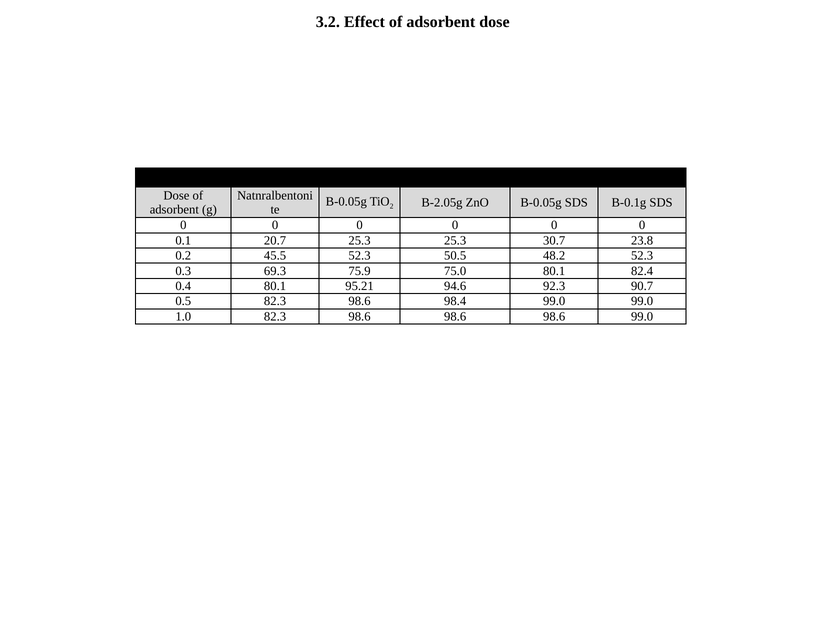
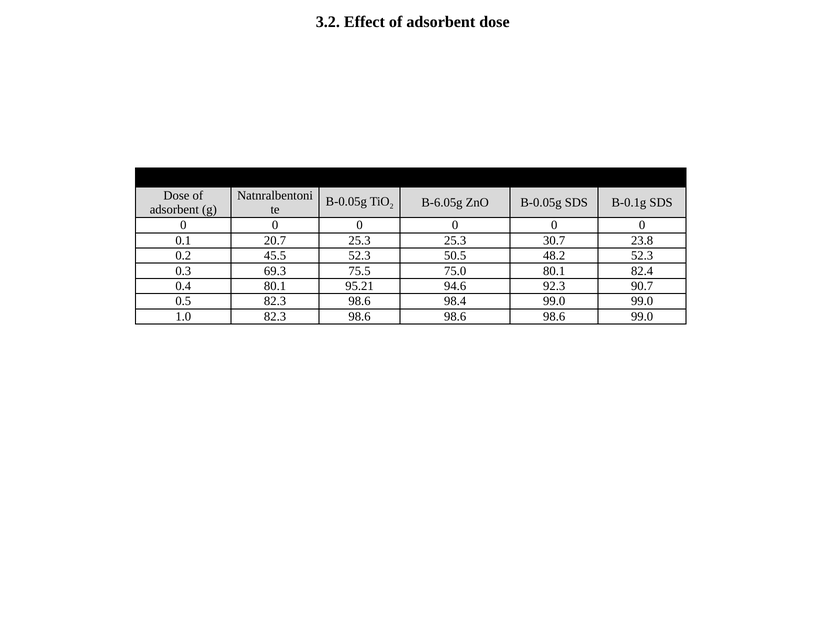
B-2.05g: B-2.05g -> B-6.05g (442, 202)
75.9: 75.9 -> 75.5 (360, 271)
